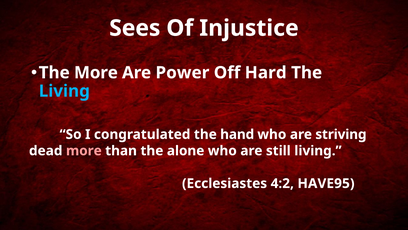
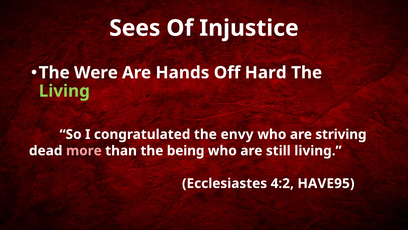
The More: More -> Were (96, 73)
Power: Power -> Hands (182, 73)
Living colour: light blue -> light green (64, 91)
hand: hand -> envy (237, 134)
alone: alone -> being (186, 150)
